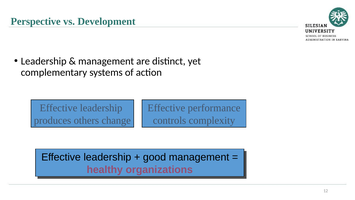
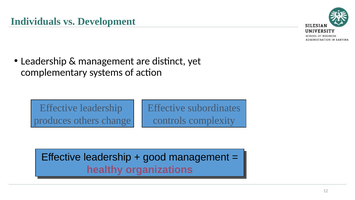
Perspective: Perspective -> Individuals (36, 21)
performance: performance -> subordinates (214, 108)
